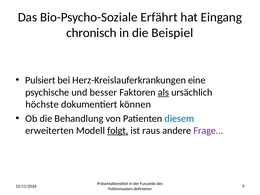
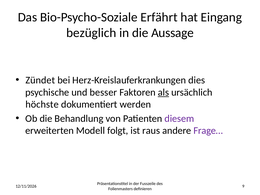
chronisch: chronisch -> bezüglich (91, 33)
Beispiel: Beispiel -> Aussage (172, 33)
Pulsiert: Pulsiert -> Zündet (40, 80)
eine: eine -> dies (197, 80)
können: können -> werden (135, 104)
diesem colour: blue -> purple (179, 119)
folgt underline: present -> none (118, 131)
